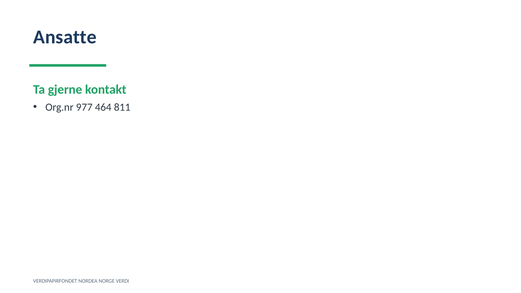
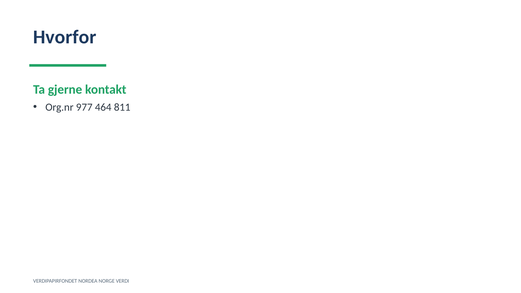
Ansatte: Ansatte -> Hvorfor (65, 37)
